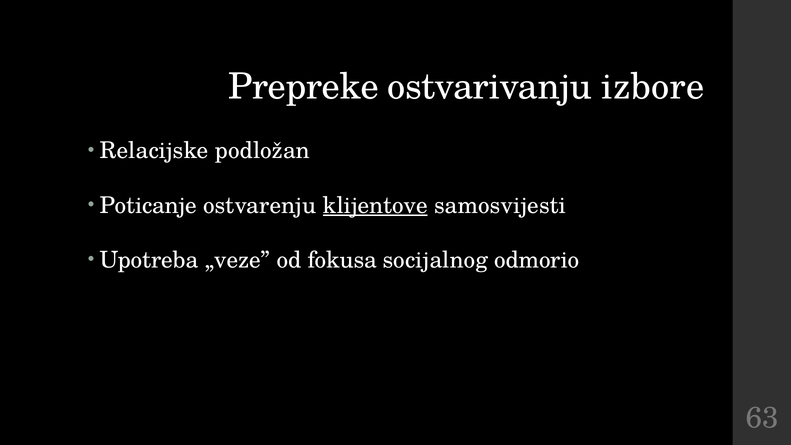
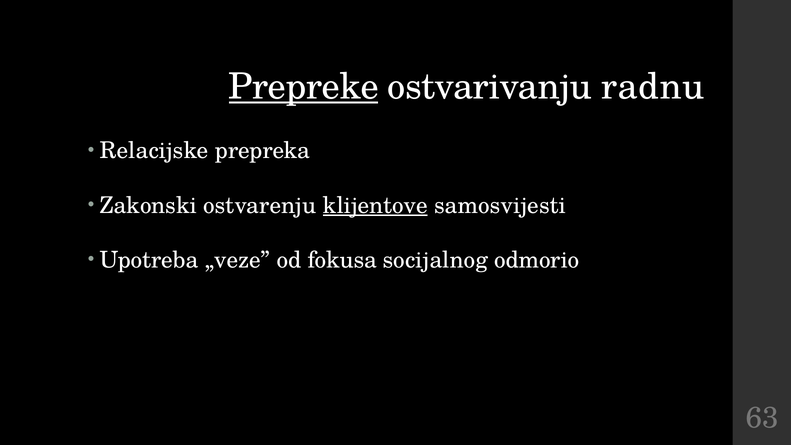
Prepreke underline: none -> present (304, 87)
izbore: izbore -> radnu (653, 87)
podložan: podložan -> prepreka (263, 151)
Poticanje: Poticanje -> Zakonski (148, 205)
